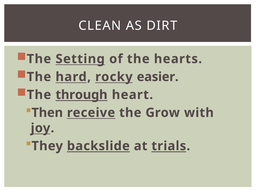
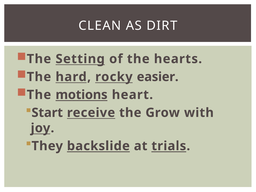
through: through -> motions (82, 95)
Then: Then -> Start (47, 113)
